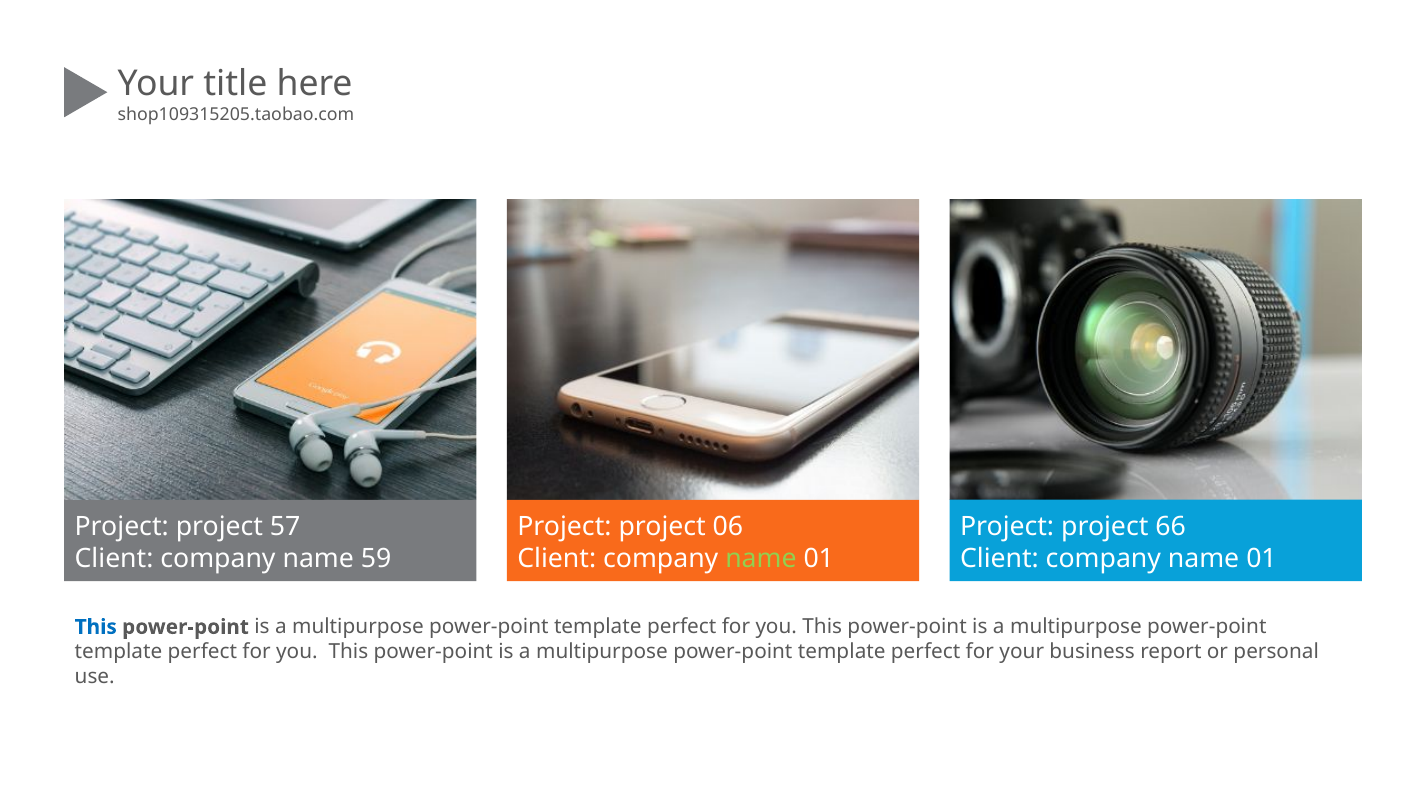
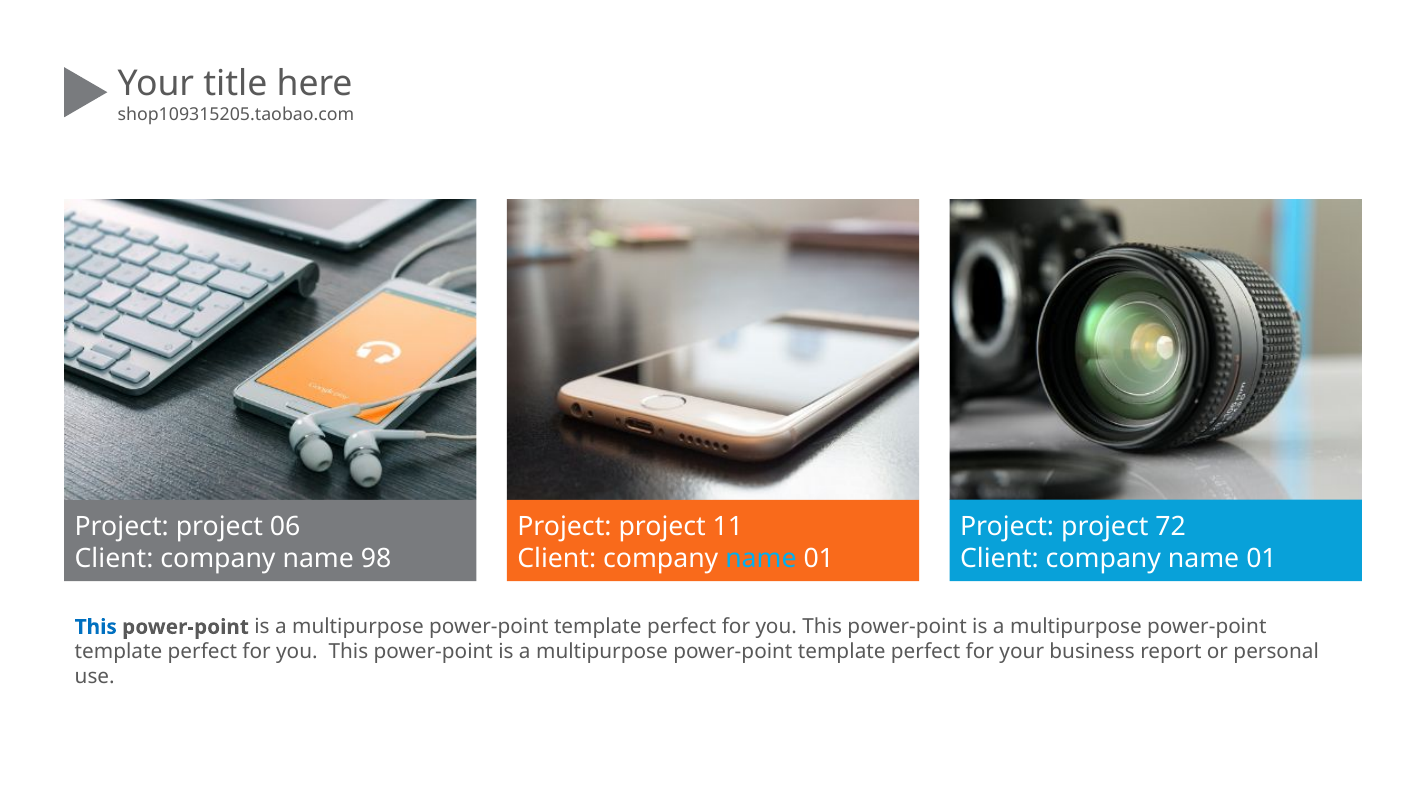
66: 66 -> 72 (1171, 526)
57: 57 -> 06 (285, 526)
06: 06 -> 11 (728, 526)
59: 59 -> 98 (376, 558)
name colour: light green -> light blue (761, 558)
